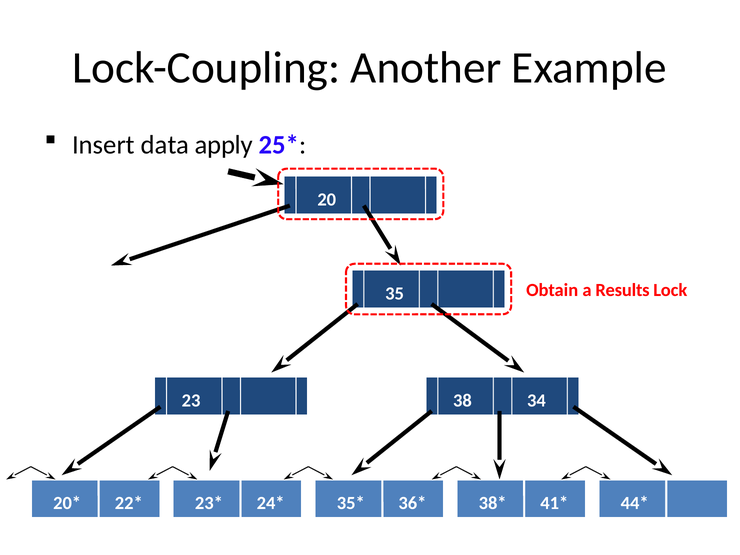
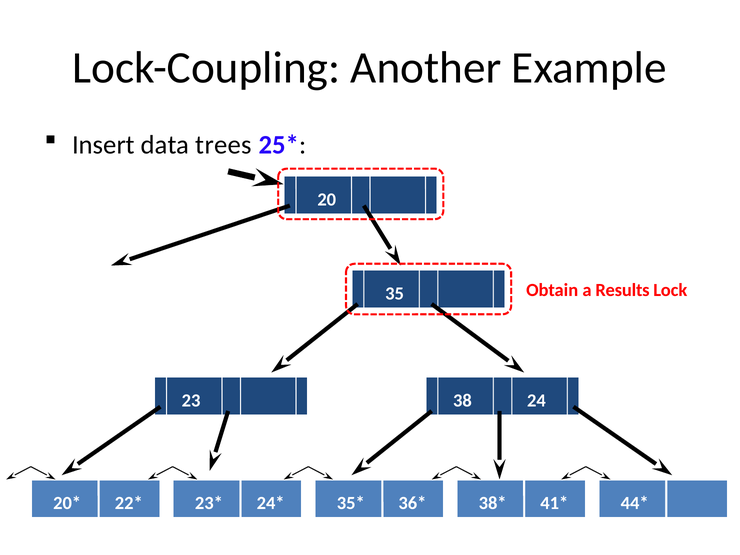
apply: apply -> trees (224, 145)
34: 34 -> 24 (536, 401)
